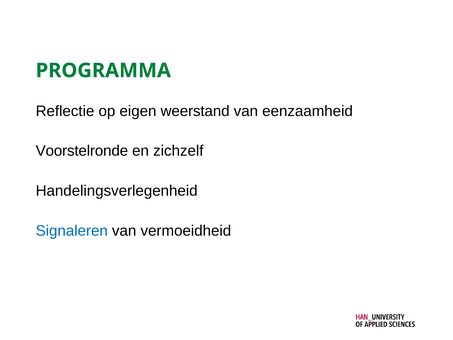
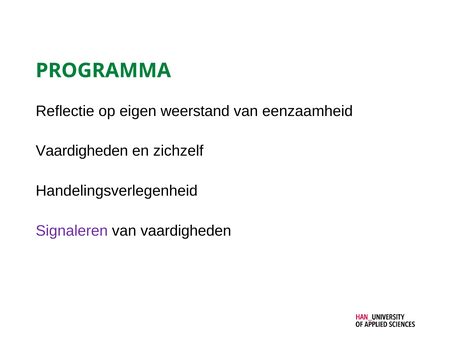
Voorstelronde: Voorstelronde -> Vaardigheden (82, 151)
Signaleren colour: blue -> purple (72, 231)
van vermoeidheid: vermoeidheid -> vaardigheden (186, 231)
